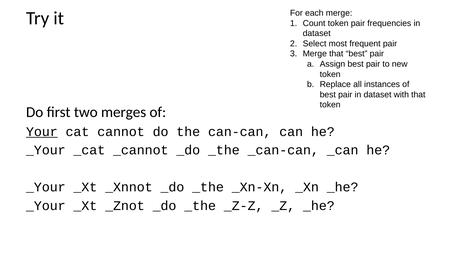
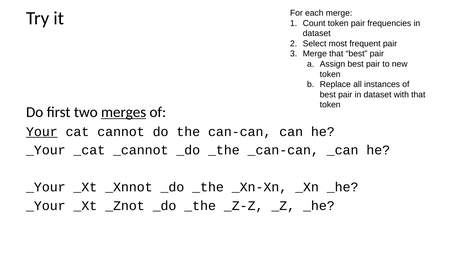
merges underline: none -> present (124, 112)
